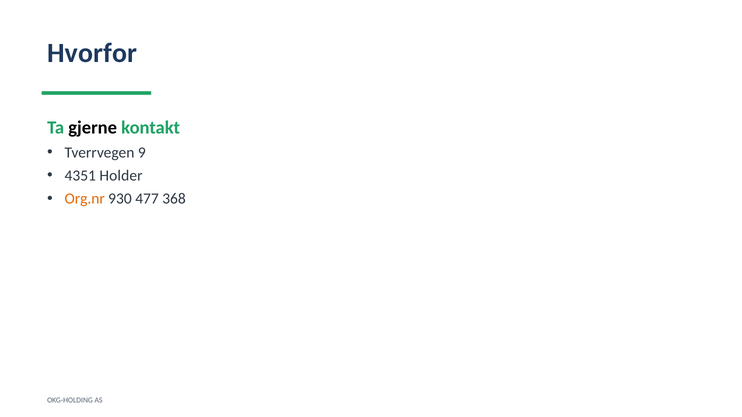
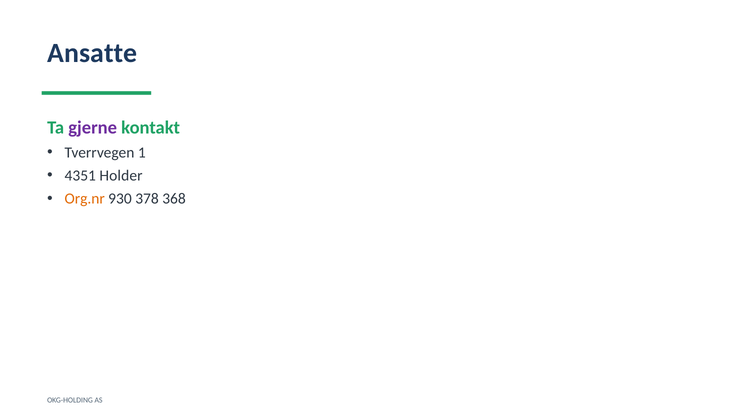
Hvorfor: Hvorfor -> Ansatte (92, 53)
gjerne colour: black -> purple (93, 128)
9: 9 -> 1 (142, 153)
477: 477 -> 378 (147, 199)
